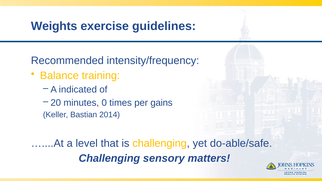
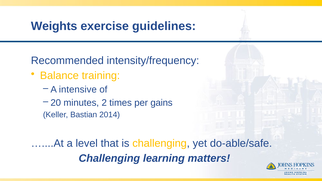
indicated: indicated -> intensive (78, 90)
0: 0 -> 2 (104, 103)
sensory: sensory -> learning (164, 158)
